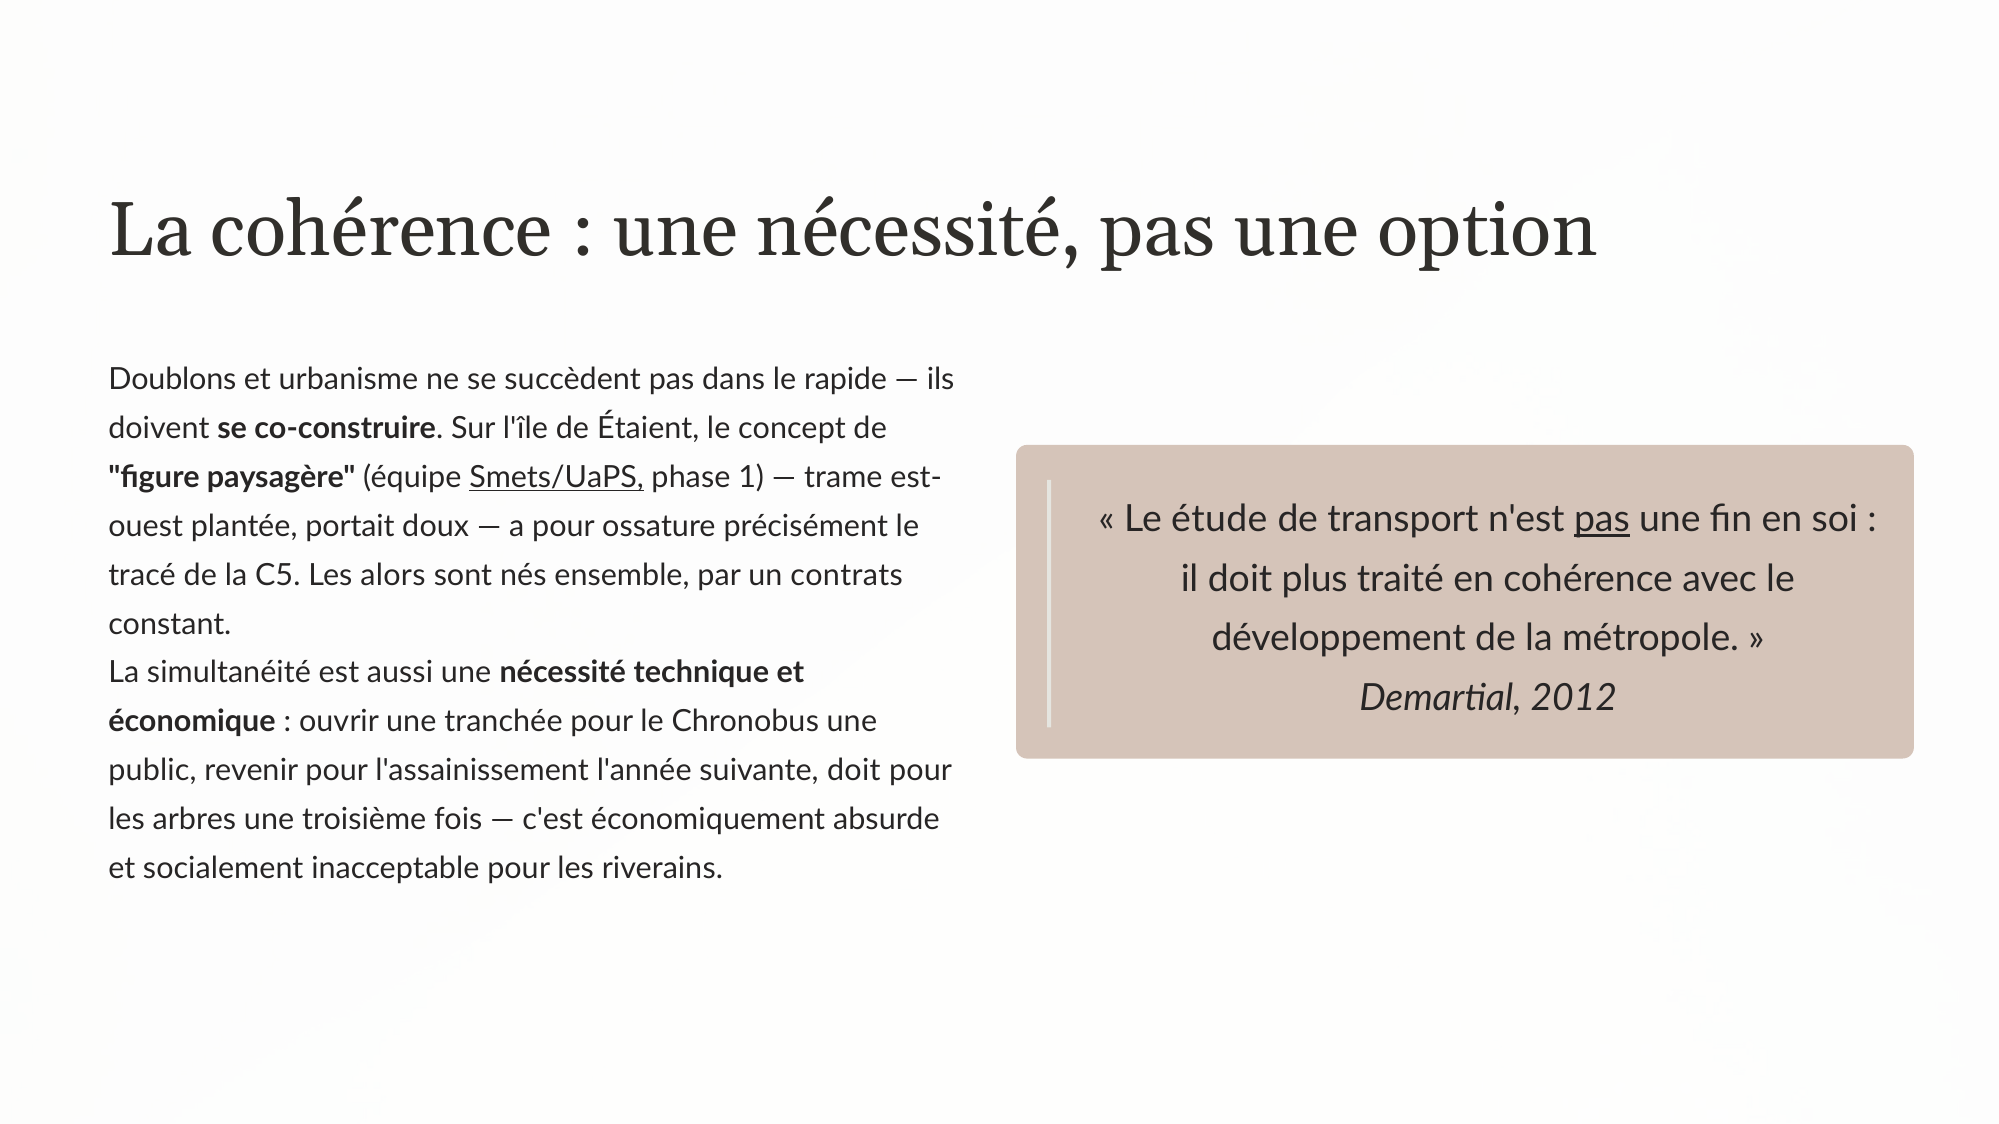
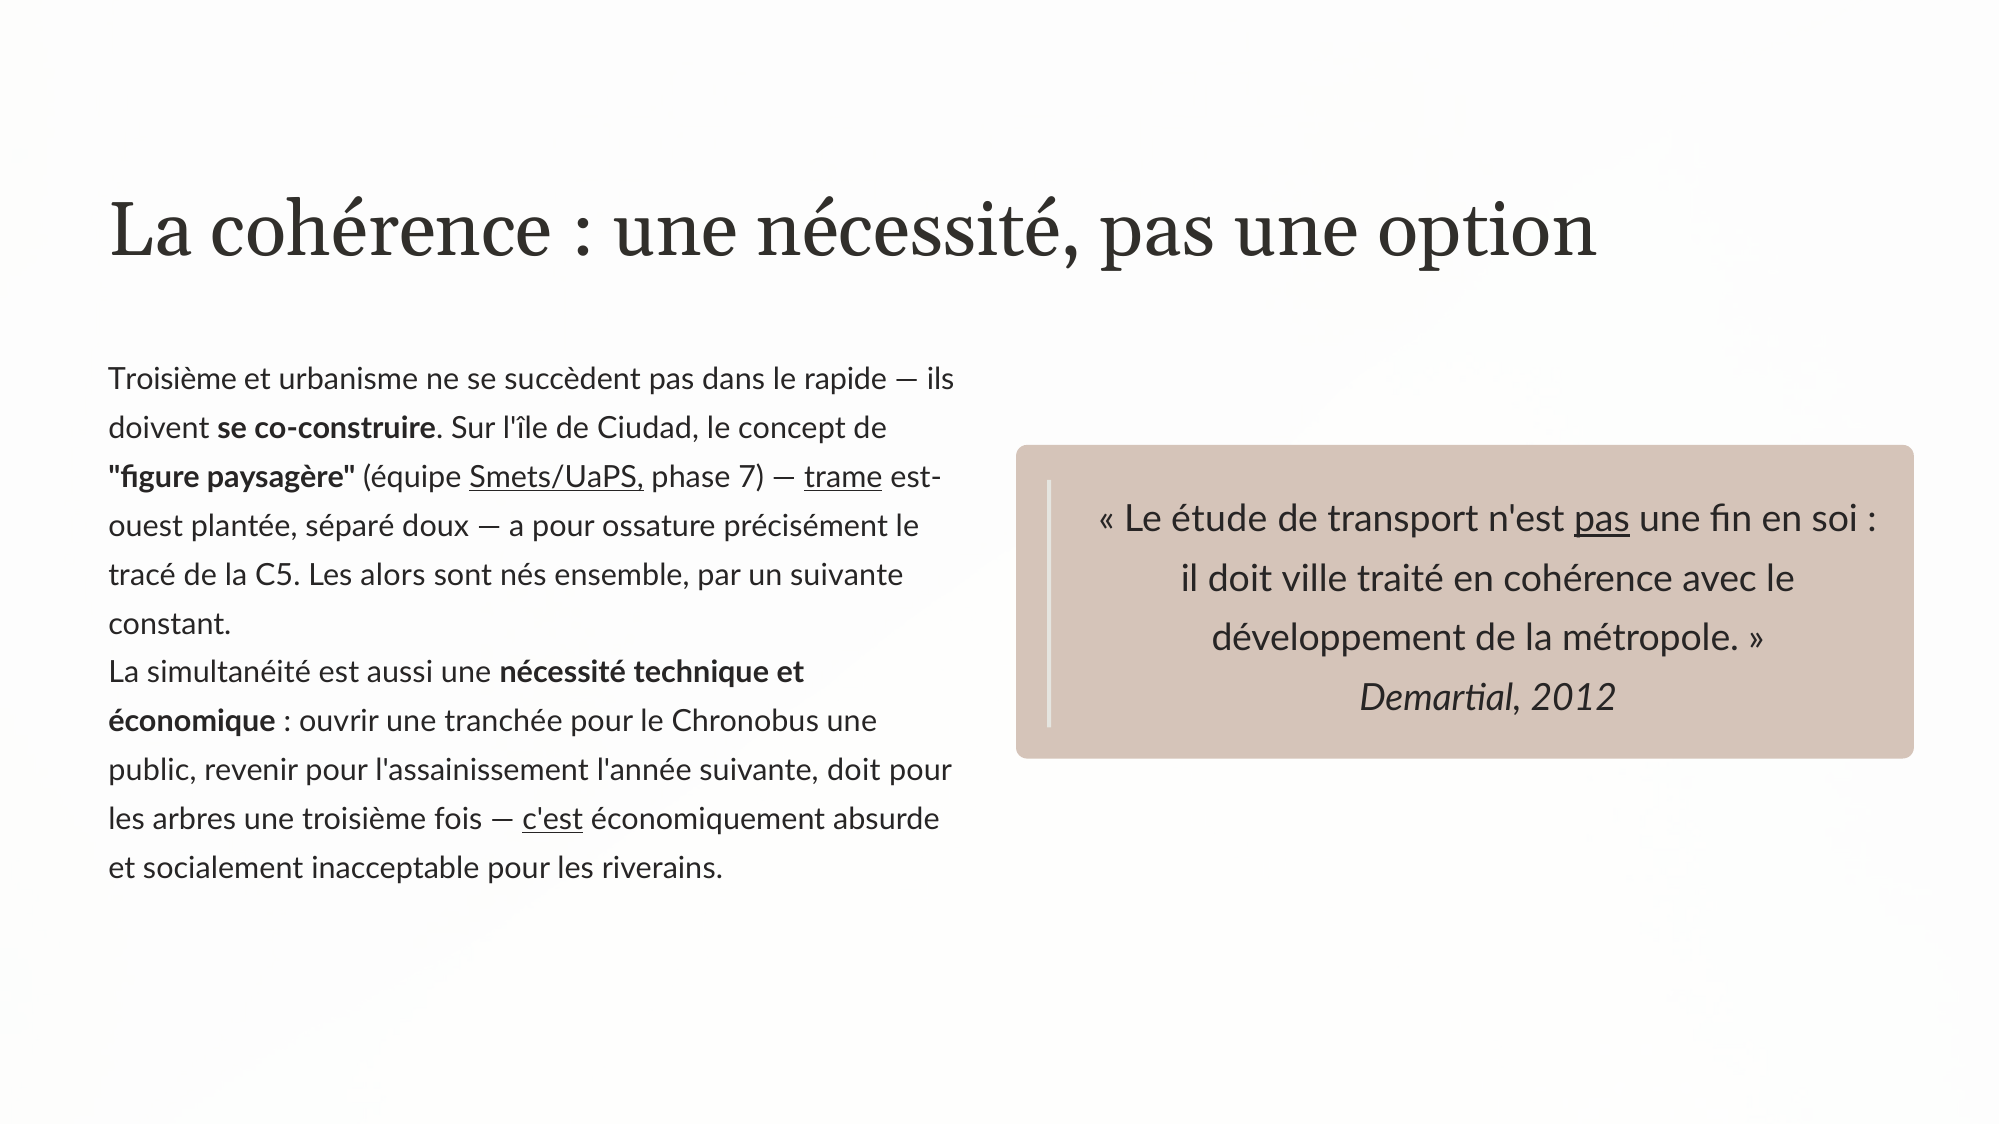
Doublons: Doublons -> Troisième (172, 380)
Étaient: Étaient -> Ciudad (648, 429)
1: 1 -> 7 (751, 478)
trame underline: none -> present (843, 478)
portait: portait -> séparé (350, 527)
un contrats: contrats -> suivante (847, 575)
plus: plus -> ville (1314, 579)
c'est underline: none -> present (553, 820)
